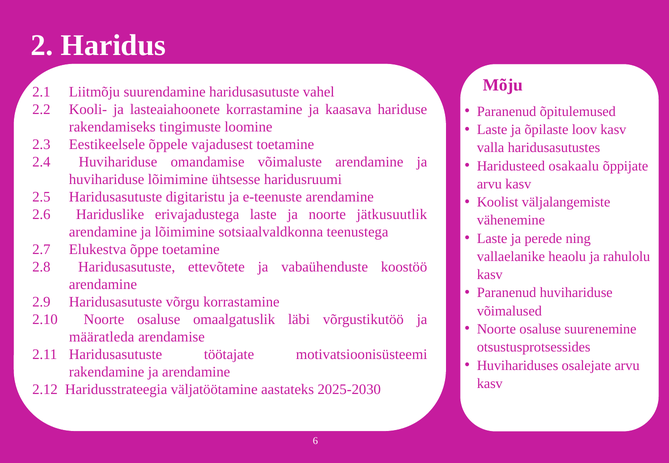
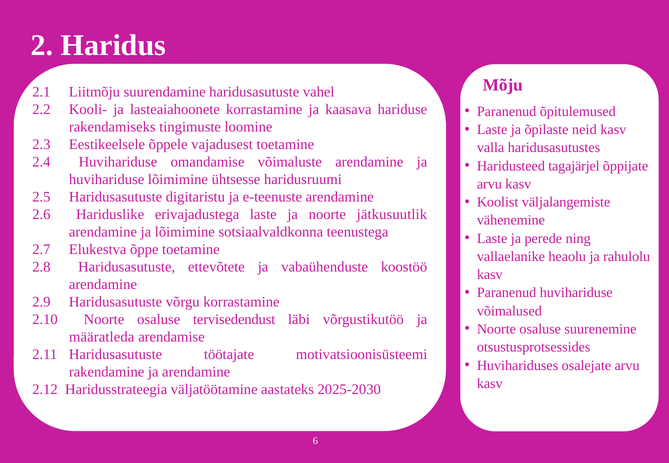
loov: loov -> neid (584, 130)
osakaalu: osakaalu -> tagajärjel (574, 166)
omaalgatuslik: omaalgatuslik -> tervisedendust (234, 320)
